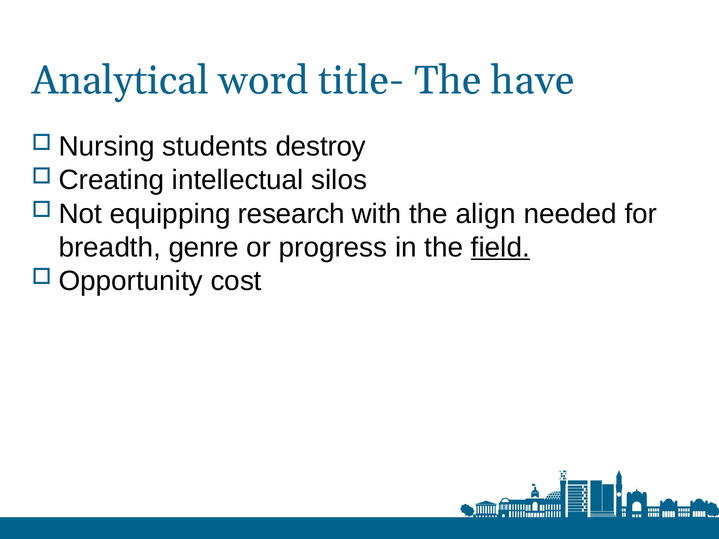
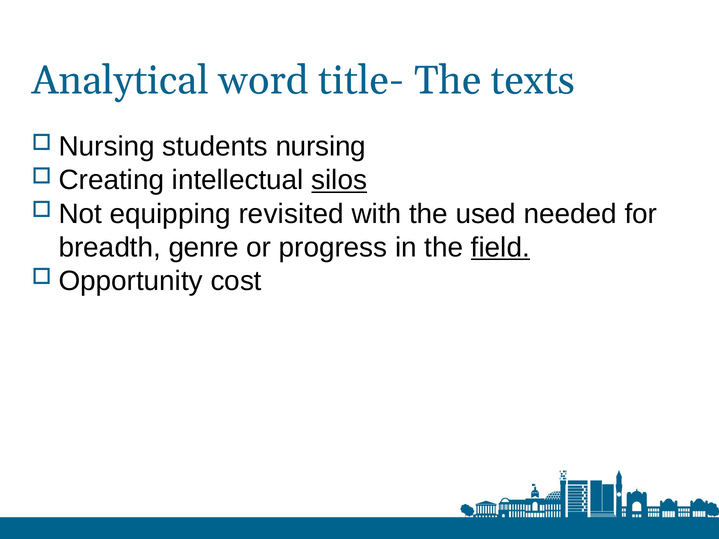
have: have -> texts (533, 81)
students destroy: destroy -> nursing (321, 147)
silos underline: none -> present (339, 180)
research: research -> revisited (291, 214)
align: align -> used (486, 214)
